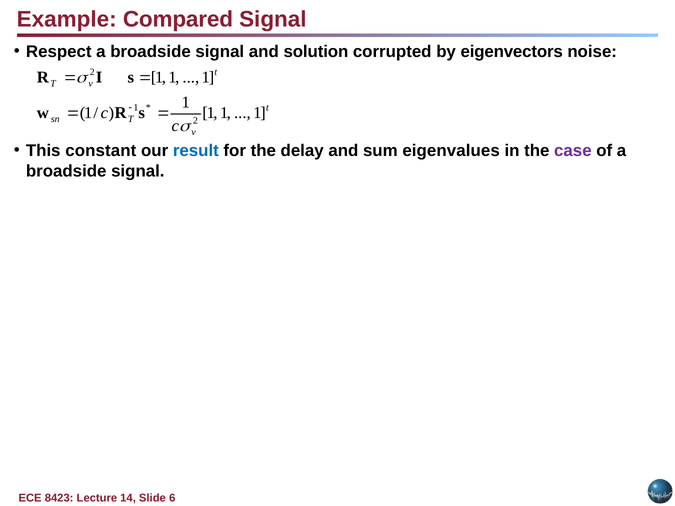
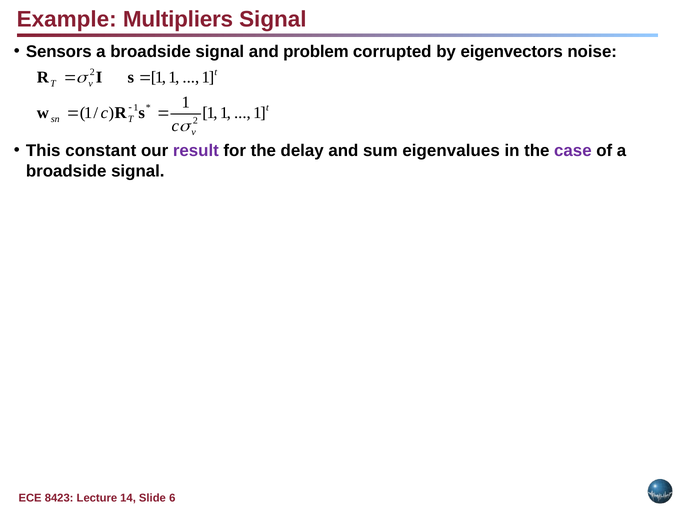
Compared: Compared -> Multipliers (178, 19)
Respect: Respect -> Sensors (59, 52)
solution: solution -> problem (316, 52)
result colour: blue -> purple (196, 151)
